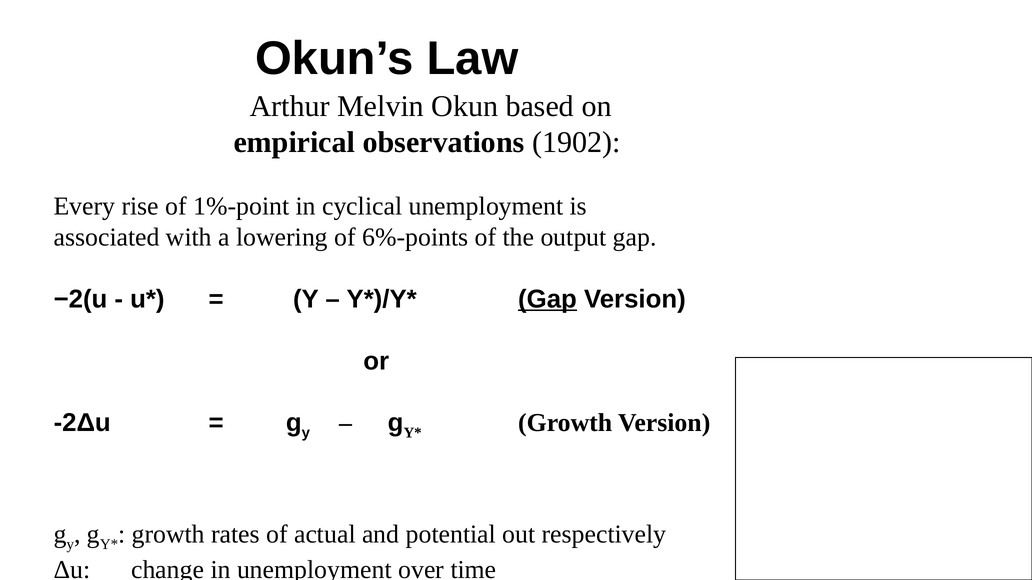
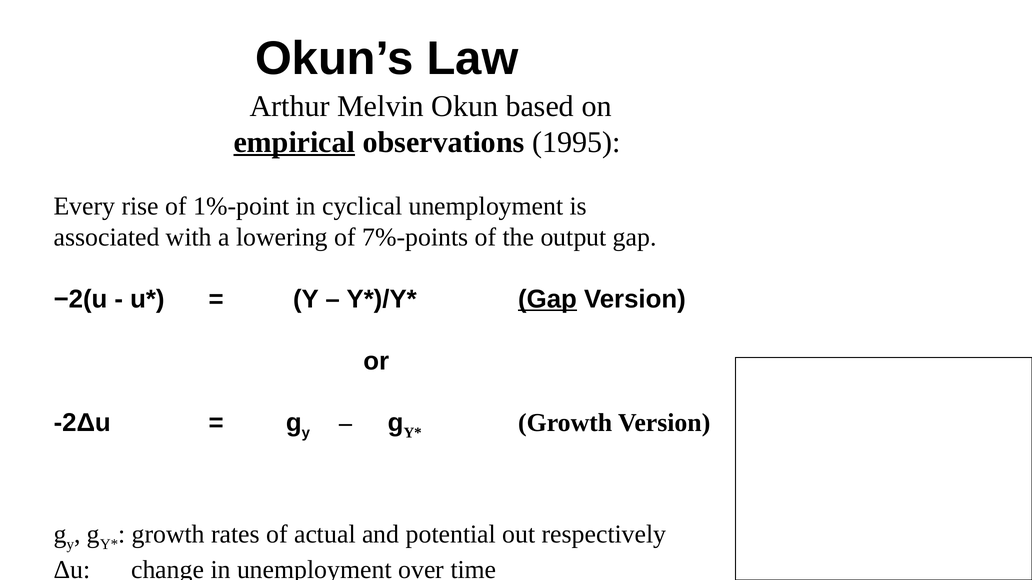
empirical underline: none -> present (294, 142)
1902: 1902 -> 1995 (576, 142)
6%-points: 6%-points -> 7%-points (415, 238)
